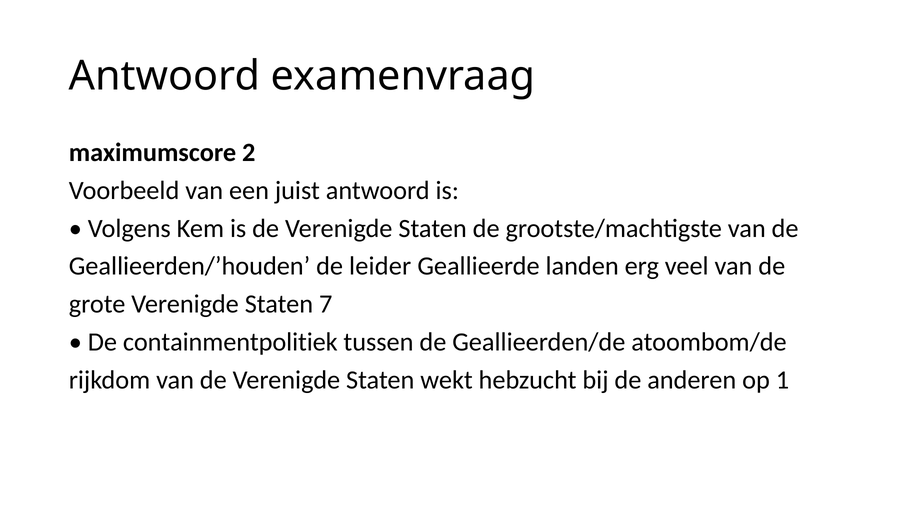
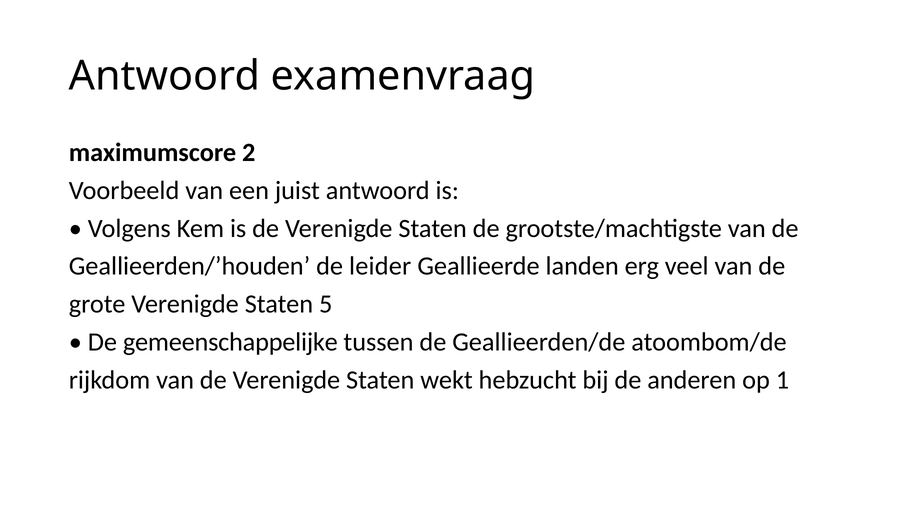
7: 7 -> 5 (326, 304)
containmentpolitiek: containmentpolitiek -> gemeenschappelijke (230, 342)
